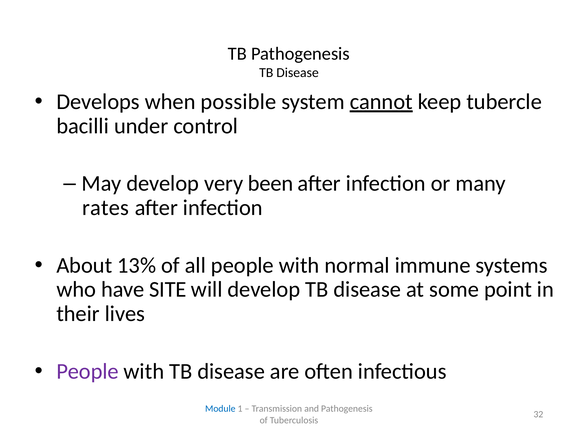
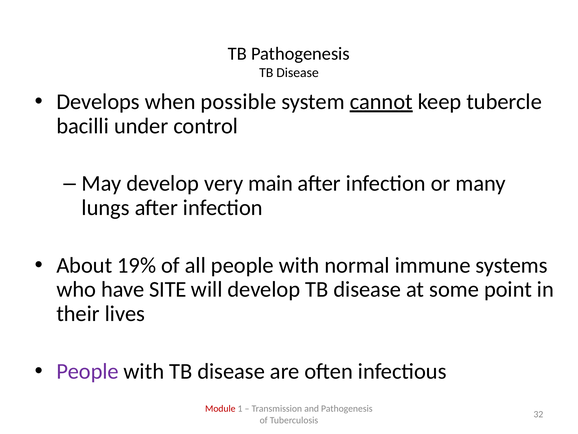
been: been -> main (271, 183)
rates: rates -> lungs (106, 207)
13%: 13% -> 19% (137, 265)
Module colour: blue -> red (220, 408)
